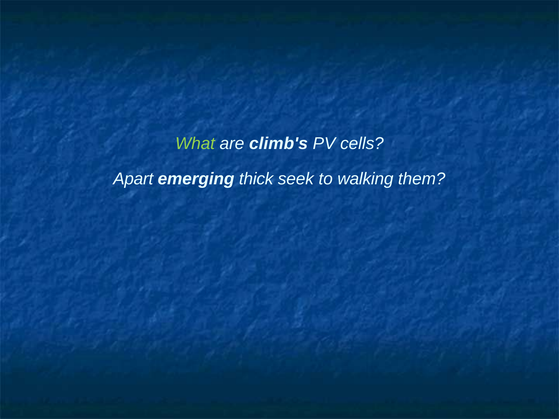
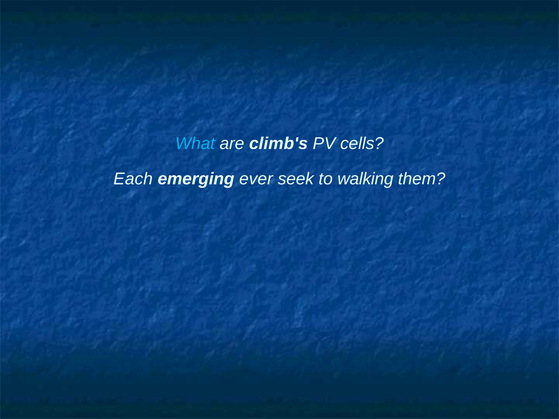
What colour: light green -> light blue (195, 143)
Apart: Apart -> Each (133, 179)
thick: thick -> ever (256, 179)
